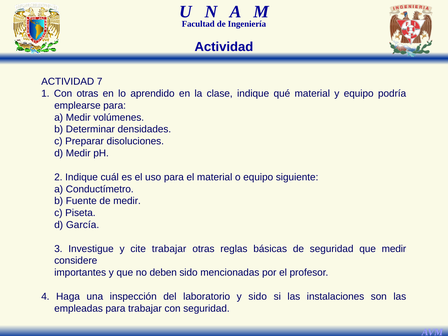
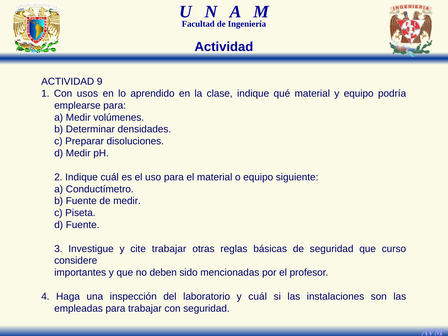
7: 7 -> 9 (100, 82)
Con otras: otras -> usos (87, 94)
d García: García -> Fuente (83, 225)
que medir: medir -> curso (394, 249)
y sido: sido -> cuál (258, 297)
